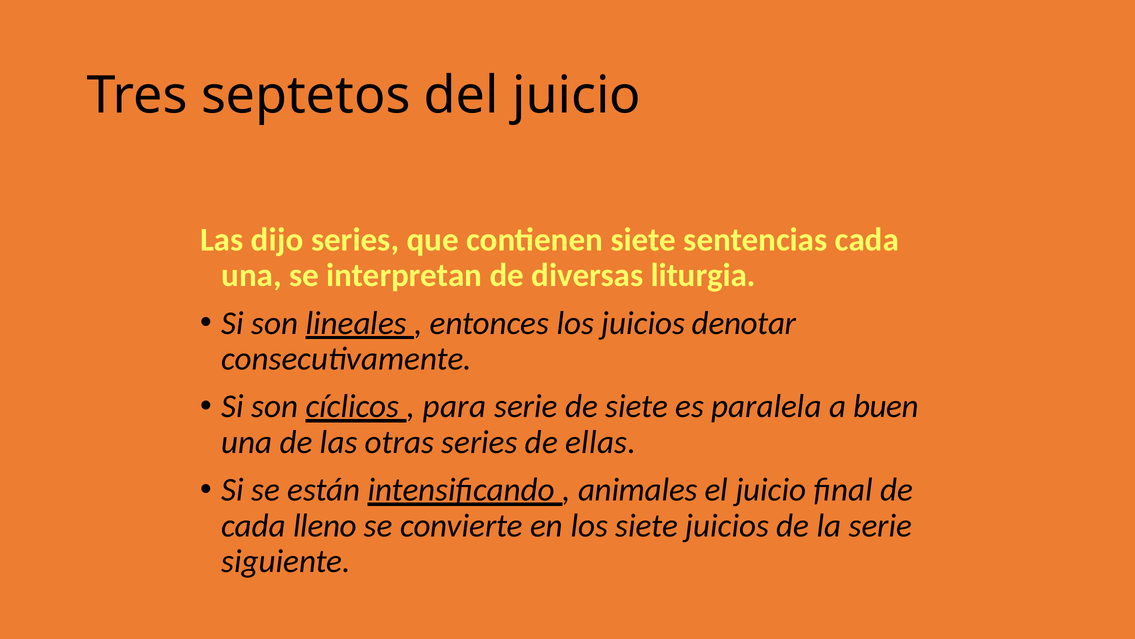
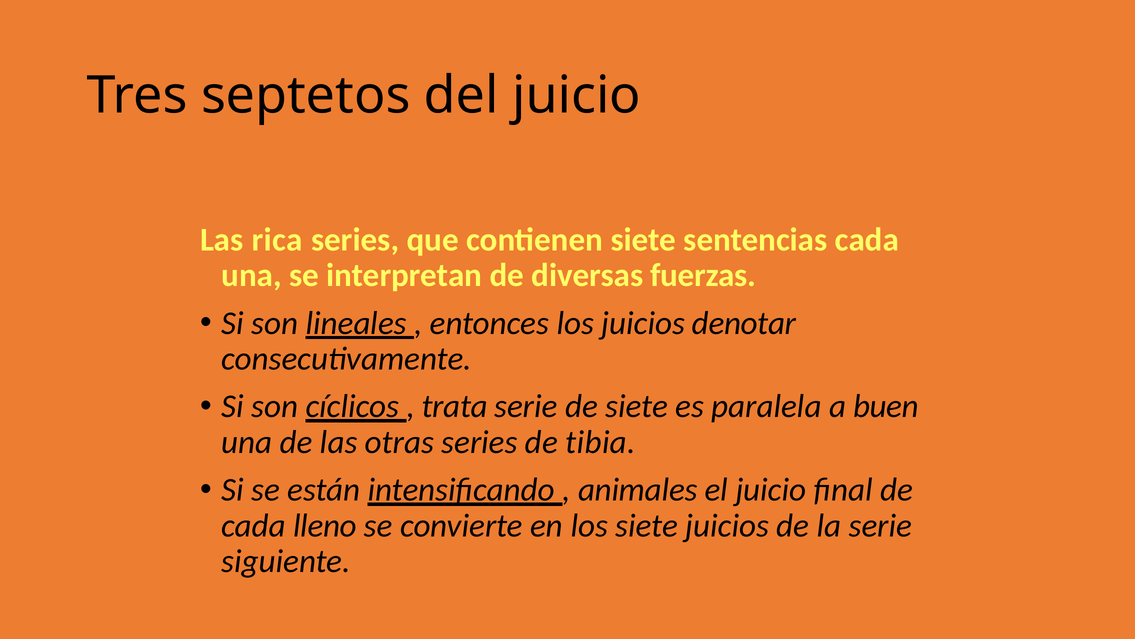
dijo: dijo -> rica (277, 239)
liturgia: liturgia -> fuerzas (703, 275)
para: para -> trata (455, 406)
ellas: ellas -> tibia (601, 442)
